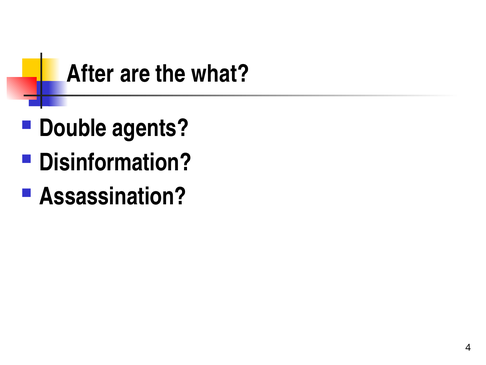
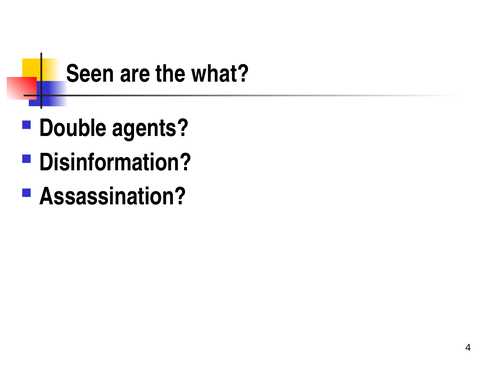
After: After -> Seen (90, 74)
